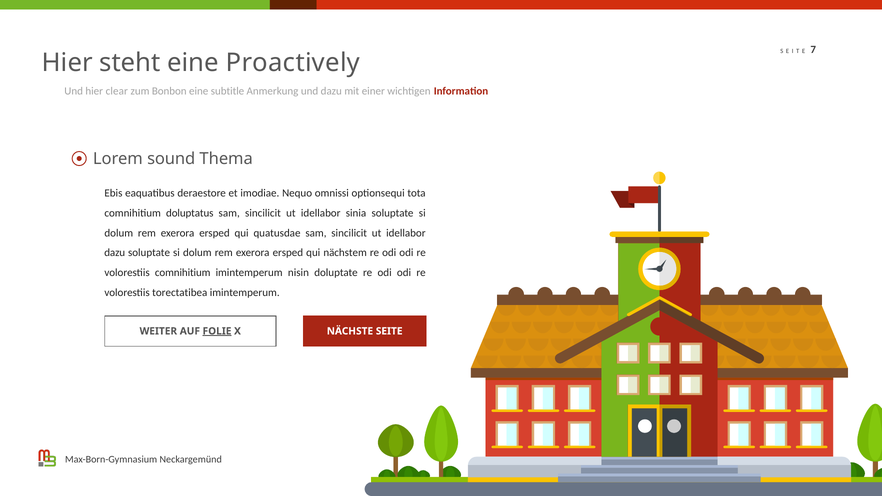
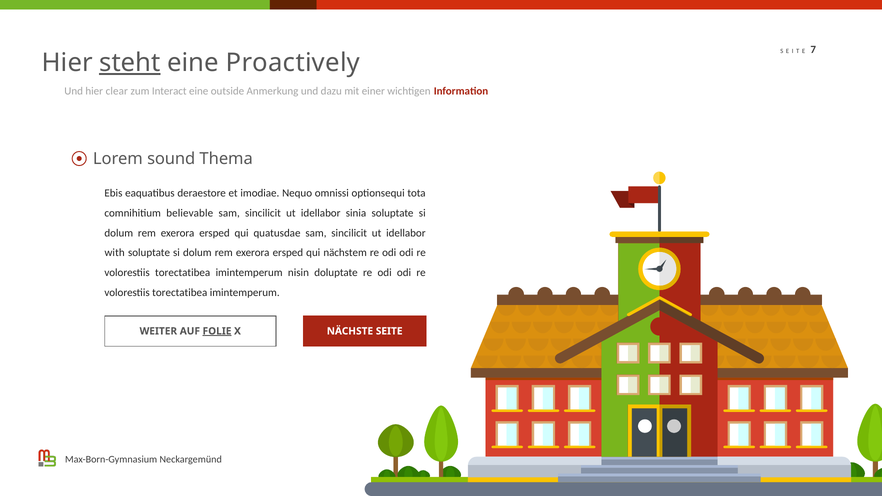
steht underline: none -> present (130, 63)
Bonbon: Bonbon -> Interact (169, 91)
subtitle: subtitle -> outside (227, 91)
doluptatus: doluptatus -> believable (190, 213)
dazu: dazu -> with (115, 253)
comnihitium: comnihitium -> torectatibea (183, 273)
